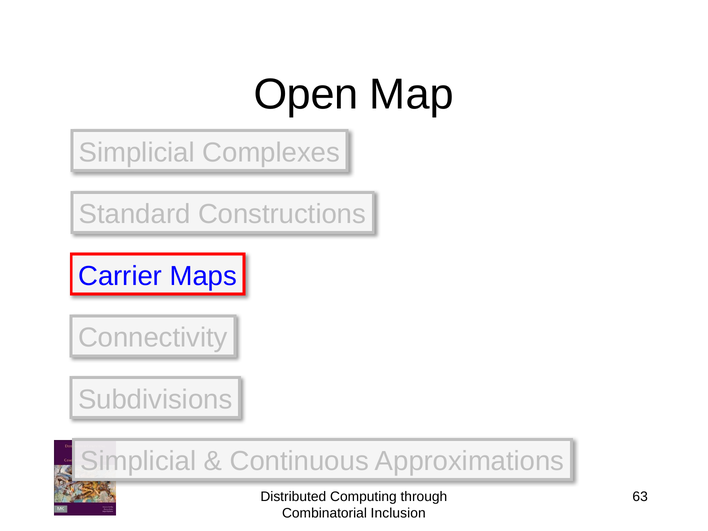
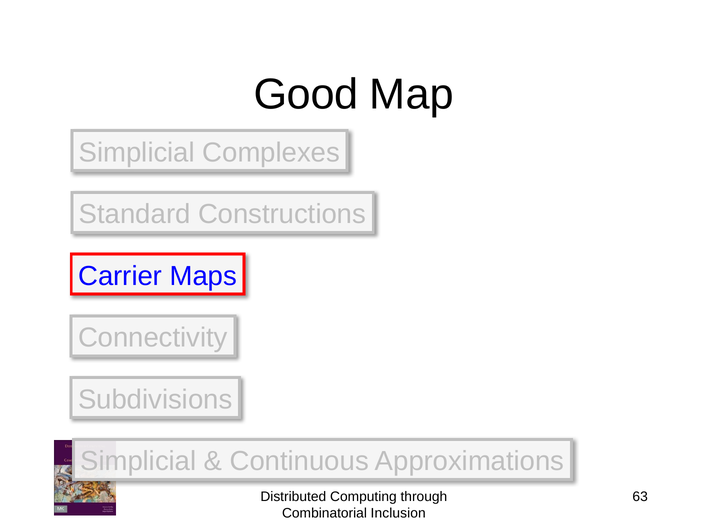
Open: Open -> Good (306, 94)
